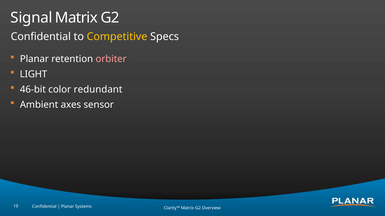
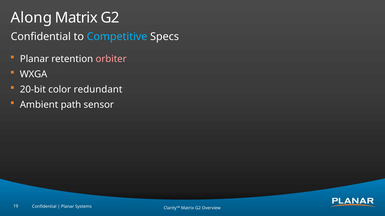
Signal: Signal -> Along (31, 18)
Competitive colour: yellow -> light blue (117, 37)
LIGHT: LIGHT -> WXGA (33, 74)
46-bit: 46-bit -> 20-bit (33, 90)
axes: axes -> path (71, 105)
